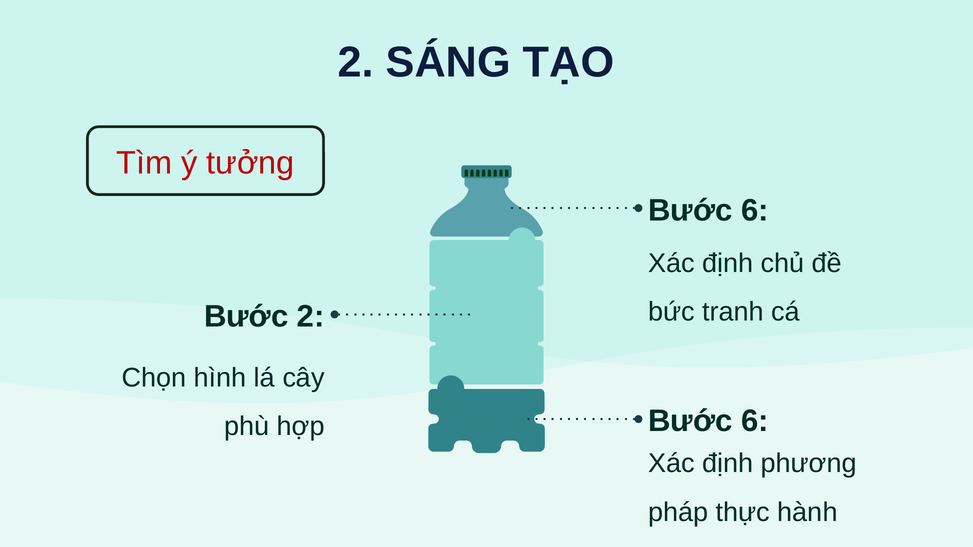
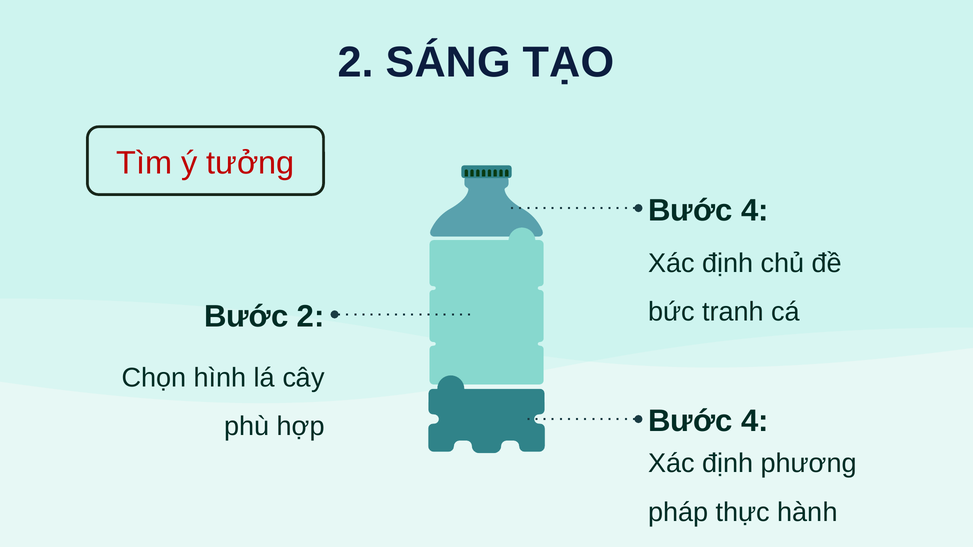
6: 6 -> 4 (755, 210)
6: 6 -> 4 (755, 422)
